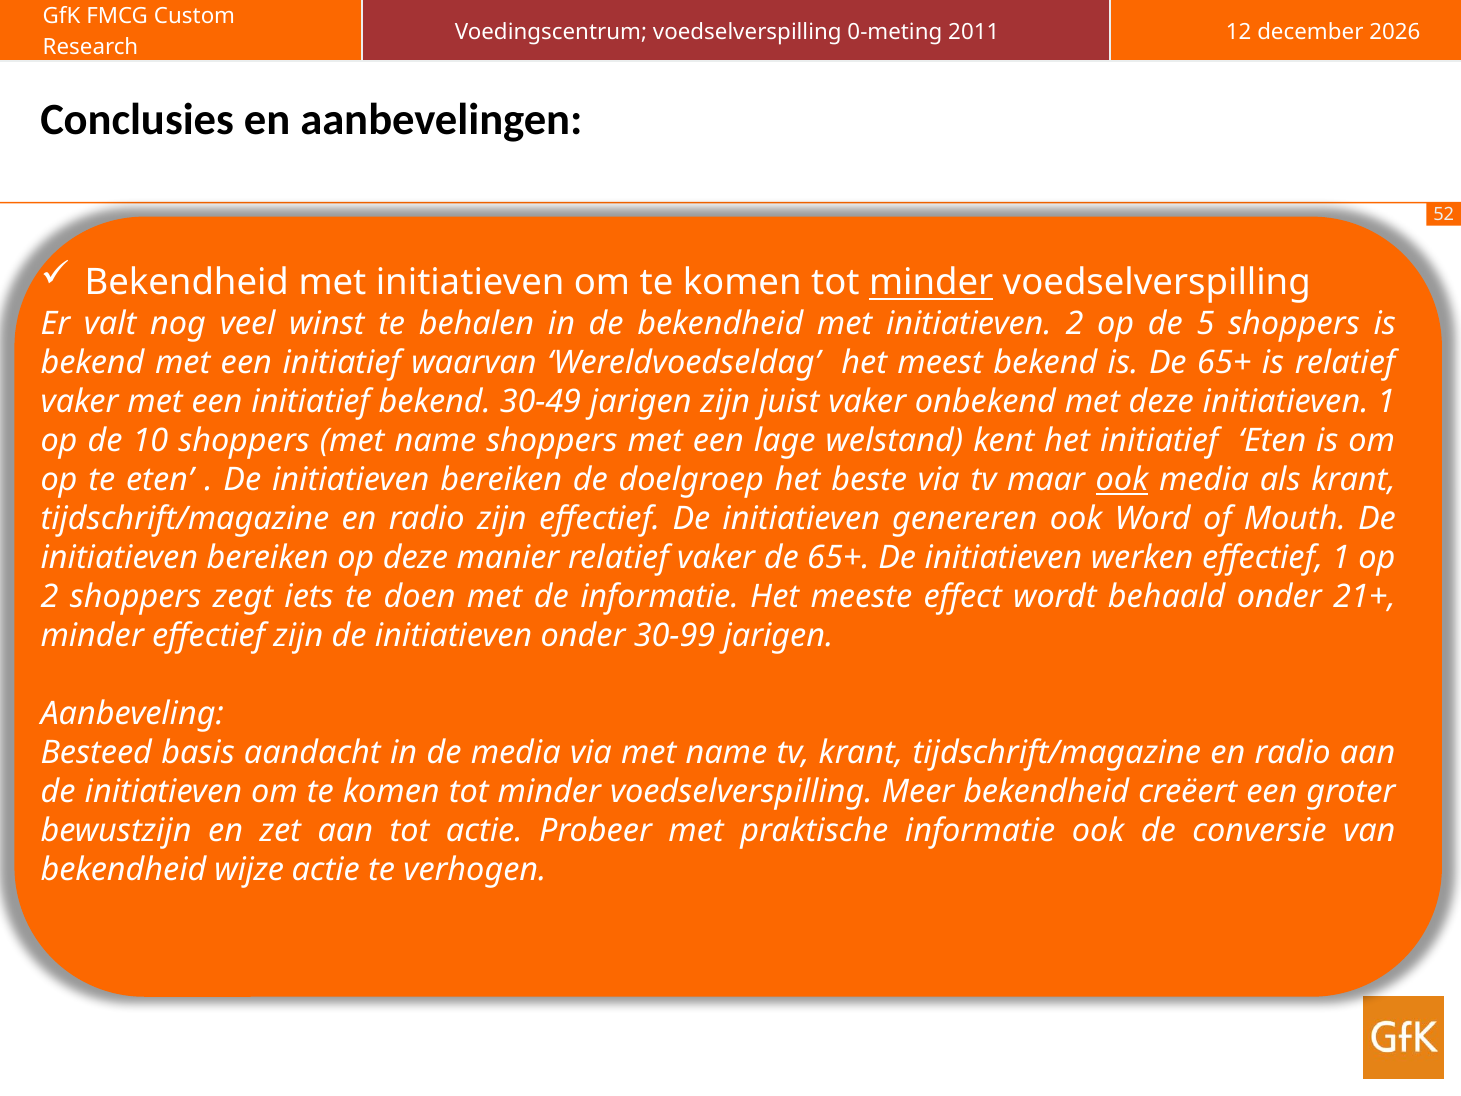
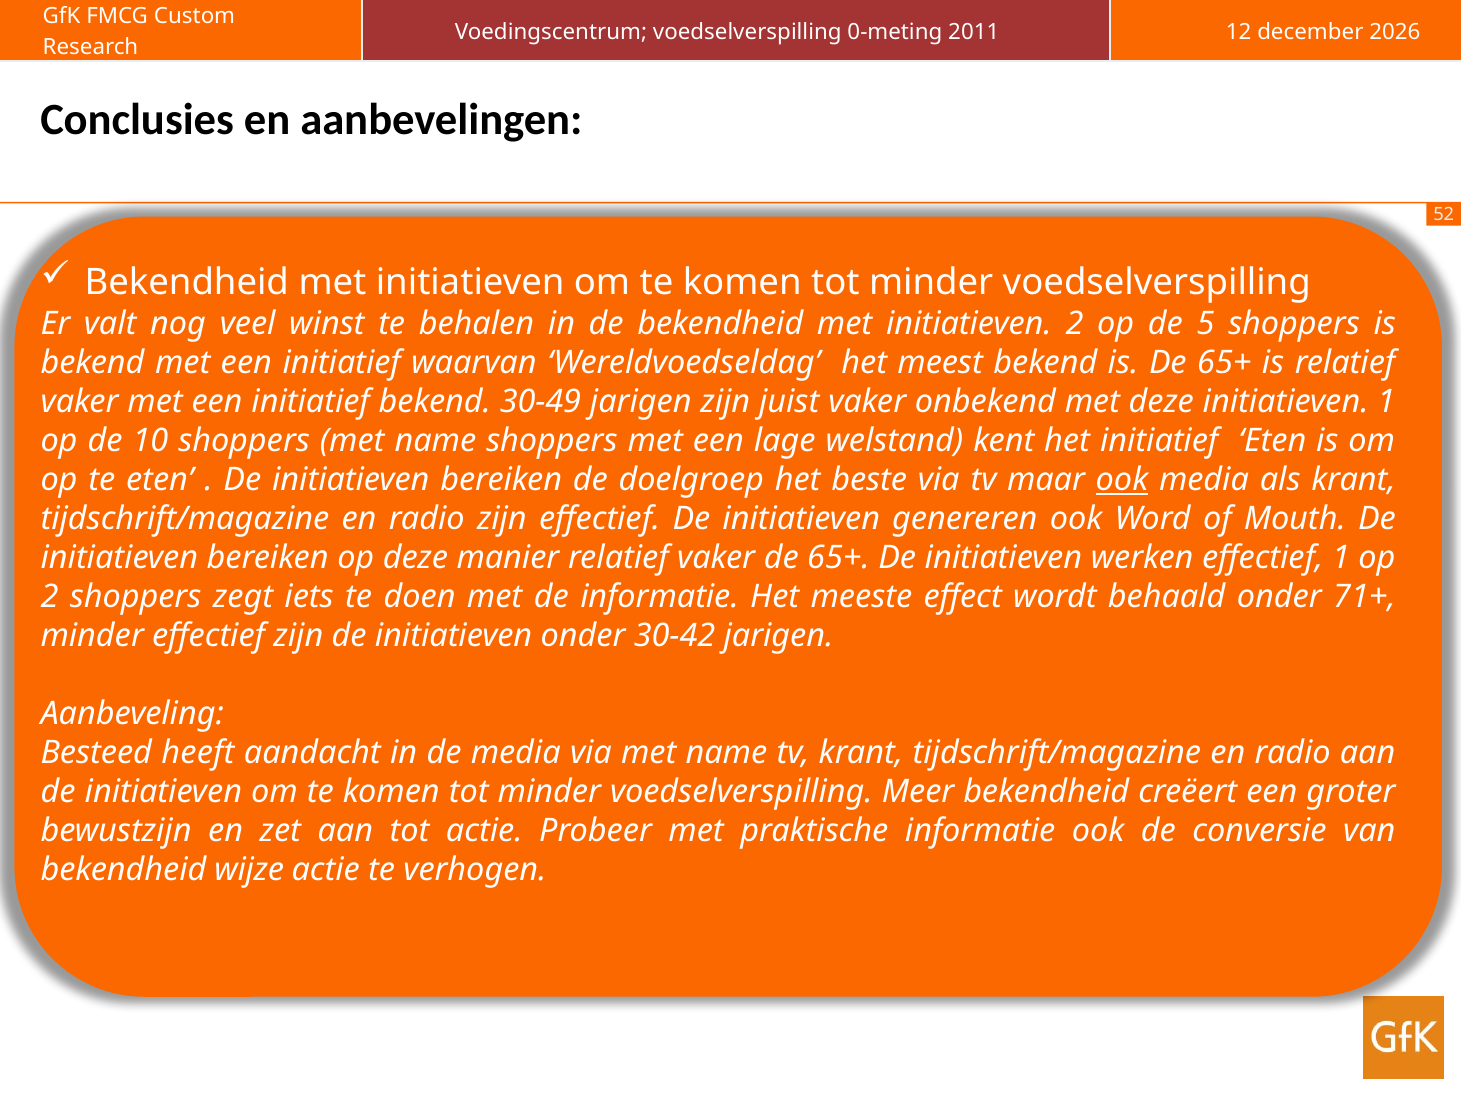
minder underline: present -> none (931, 283)
21+: 21+ -> 71+ (1364, 597)
30-99: 30-99 -> 30-42 (675, 635)
basis: basis -> heeft (198, 752)
